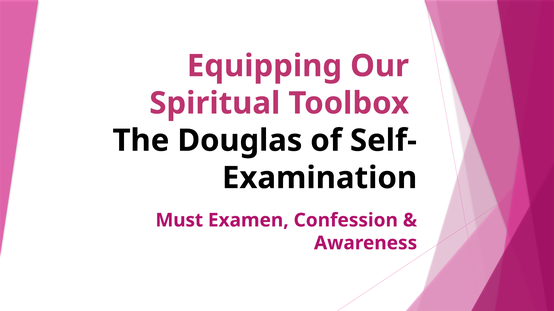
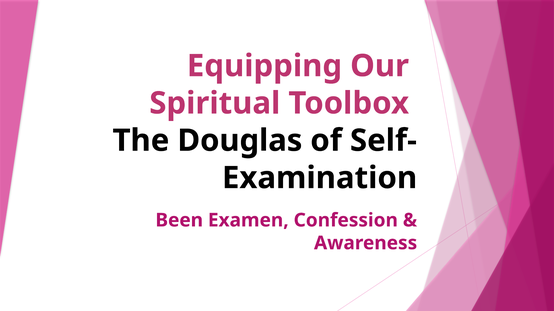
Must: Must -> Been (179, 221)
